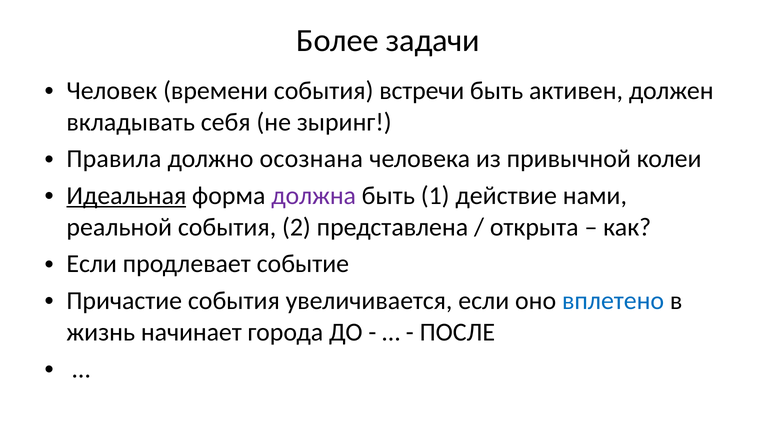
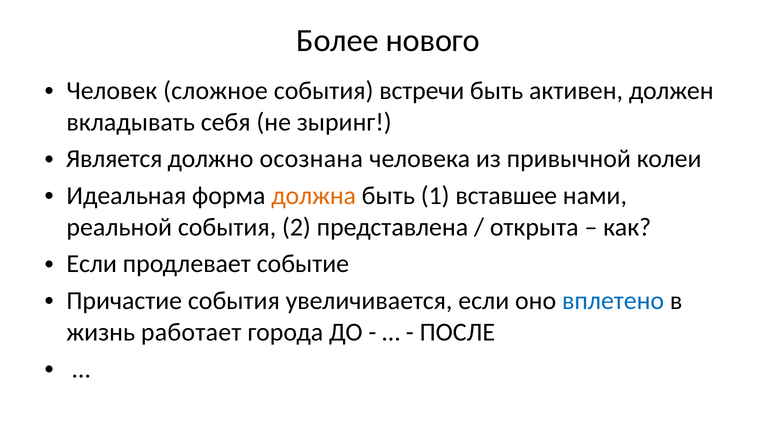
задачи: задачи -> нового (433, 40)
времени: времени -> сложное (215, 91)
Правила: Правила -> Является (114, 159)
Идеальная underline: present -> none (126, 196)
должна colour: purple -> orange (314, 196)
действие: действие -> вставшее (506, 196)
начинает: начинает -> работает (191, 333)
